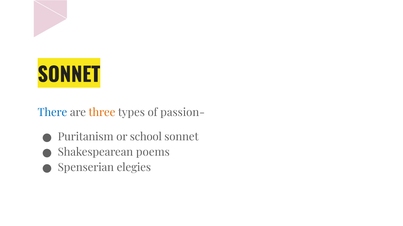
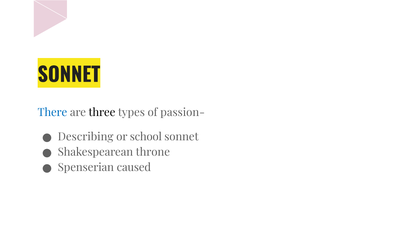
three colour: orange -> black (102, 113)
Puritanism: Puritanism -> Describing (86, 137)
poems: poems -> throne (153, 153)
elegies: elegies -> caused (134, 168)
